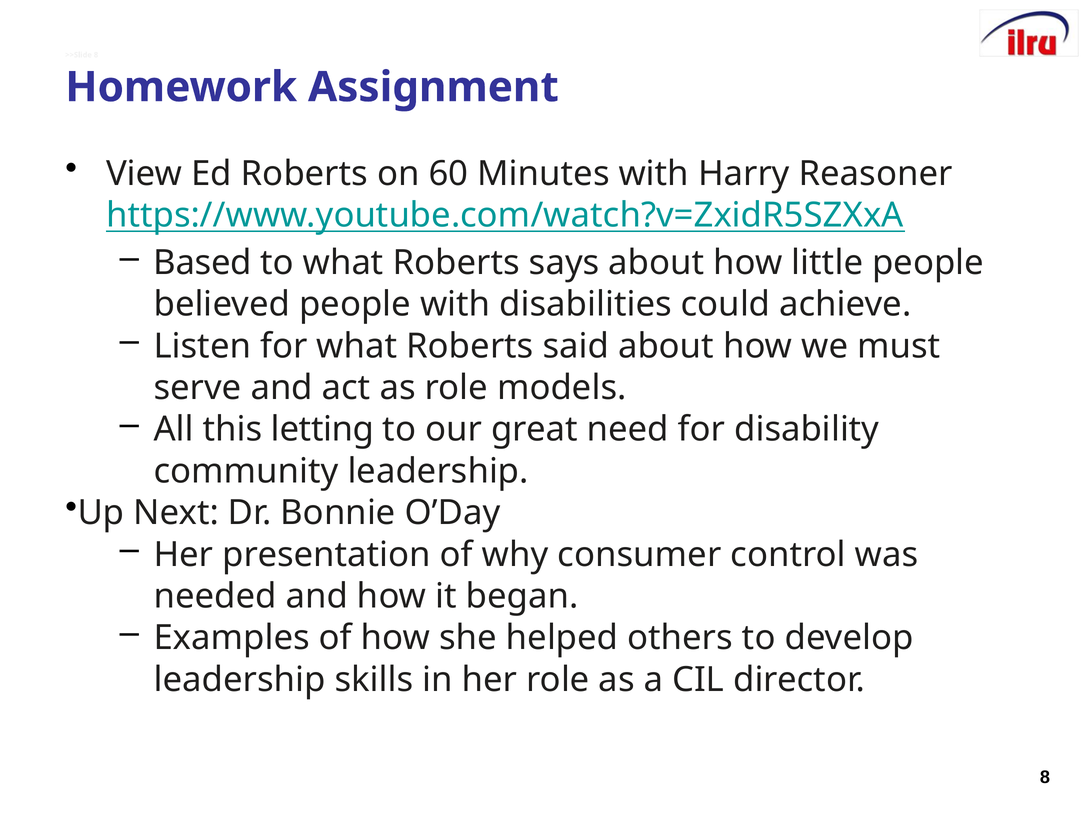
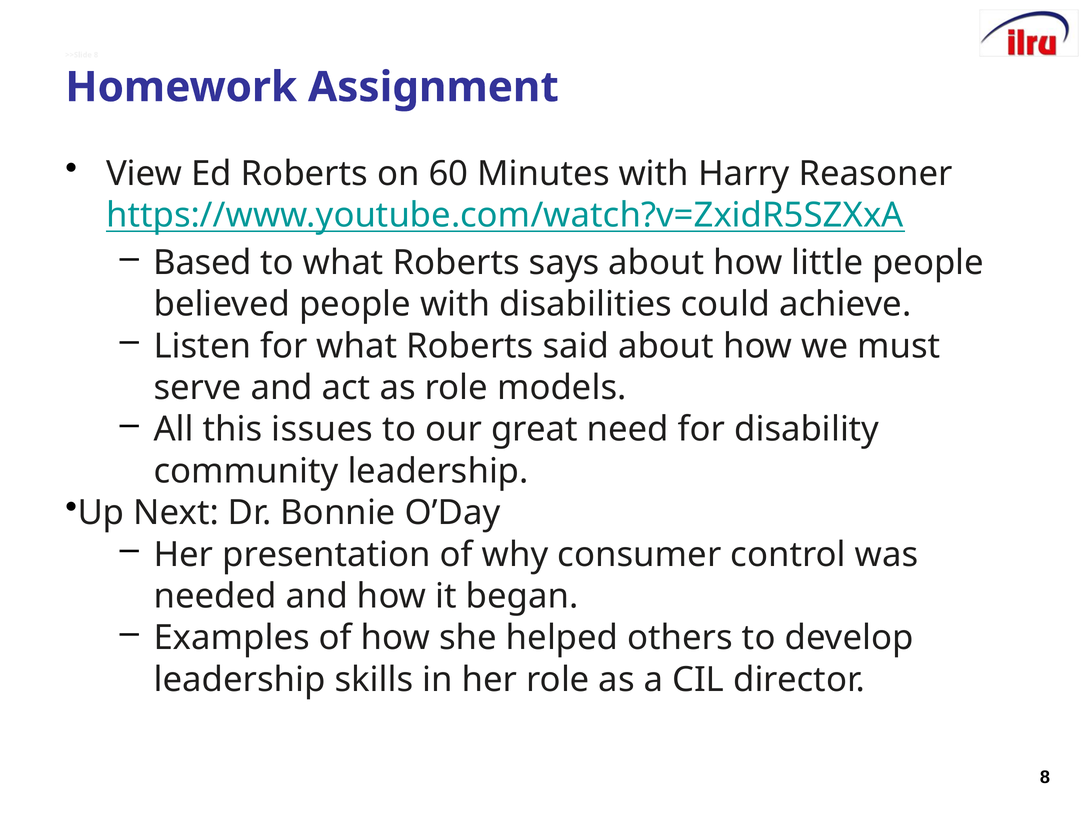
letting: letting -> issues (322, 430)
